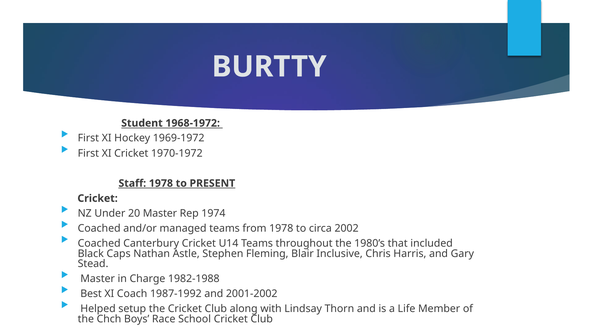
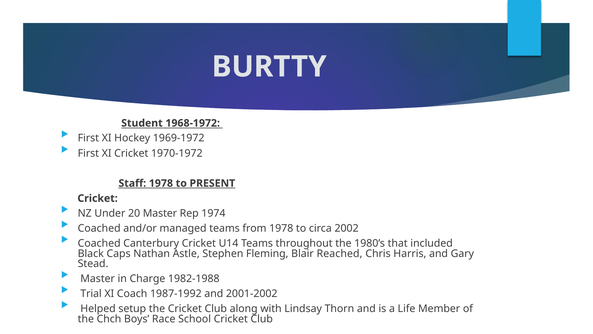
Inclusive: Inclusive -> Reached (340, 253)
Best: Best -> Trial (91, 293)
